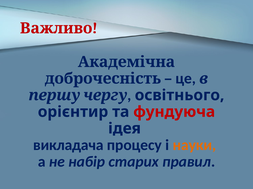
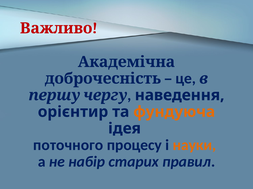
освітнього: освітнього -> наведення (180, 96)
фундуюча colour: red -> orange (174, 112)
викладача: викладача -> поточного (68, 146)
